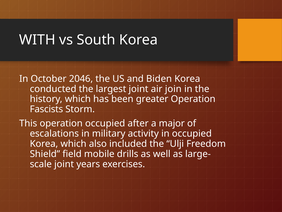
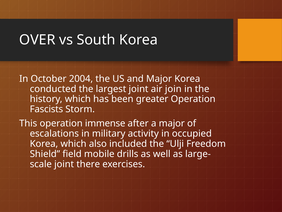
WITH: WITH -> OVER (37, 40)
2046: 2046 -> 2004 (81, 79)
and Biden: Biden -> Major (159, 79)
operation occupied: occupied -> immense (105, 123)
years: years -> there (88, 164)
